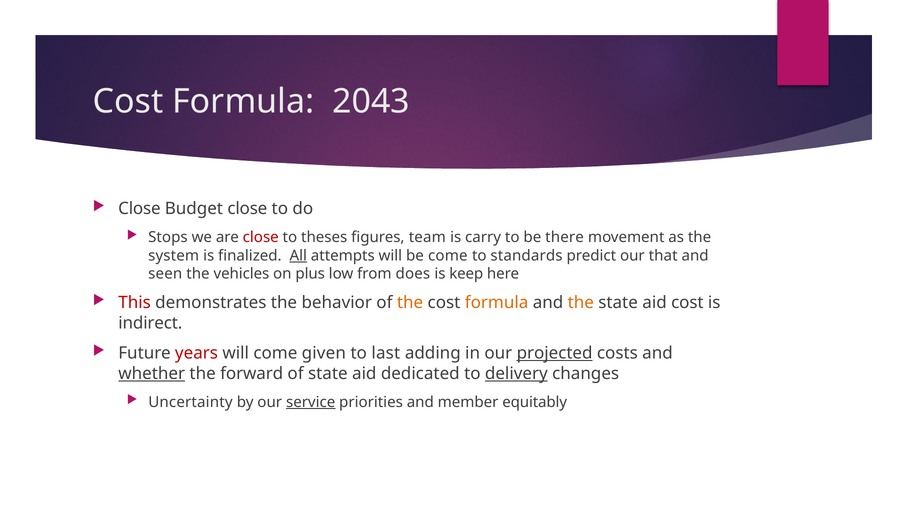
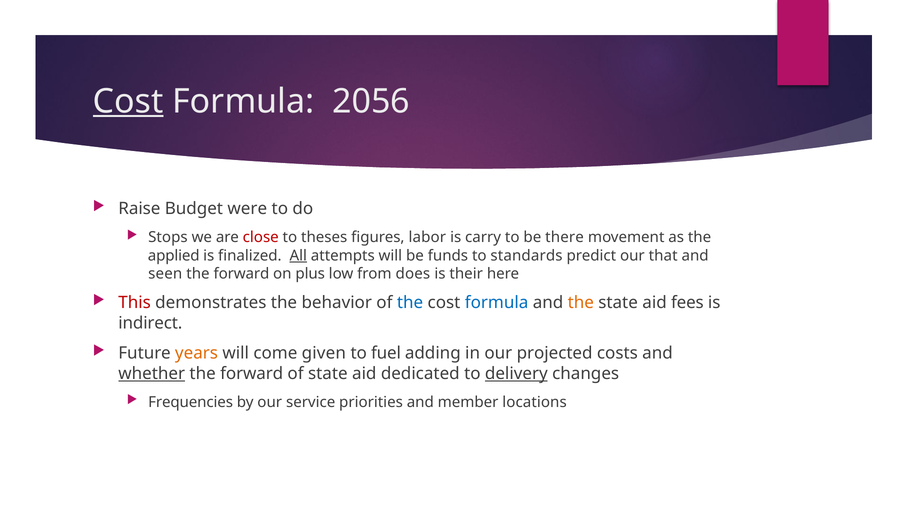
Cost underline: none -> present (128, 101)
2043: 2043 -> 2056 (371, 101)
Close: Close -> Raise (139, 209)
Budget close: close -> were (247, 209)
team: team -> labor (427, 237)
system: system -> applied (174, 255)
be come: come -> funds (448, 255)
vehicles: vehicles -> forward (241, 274)
keep: keep -> their (466, 274)
the colour: orange -> blue (410, 303)
formula colour: orange -> blue (497, 303)
aid cost: cost -> fees (687, 303)
years colour: red -> orange (196, 353)
last: last -> fuel (386, 353)
projected underline: present -> none (555, 353)
Uncertainty: Uncertainty -> Frequencies (191, 402)
service underline: present -> none (311, 402)
equitably: equitably -> locations (535, 402)
